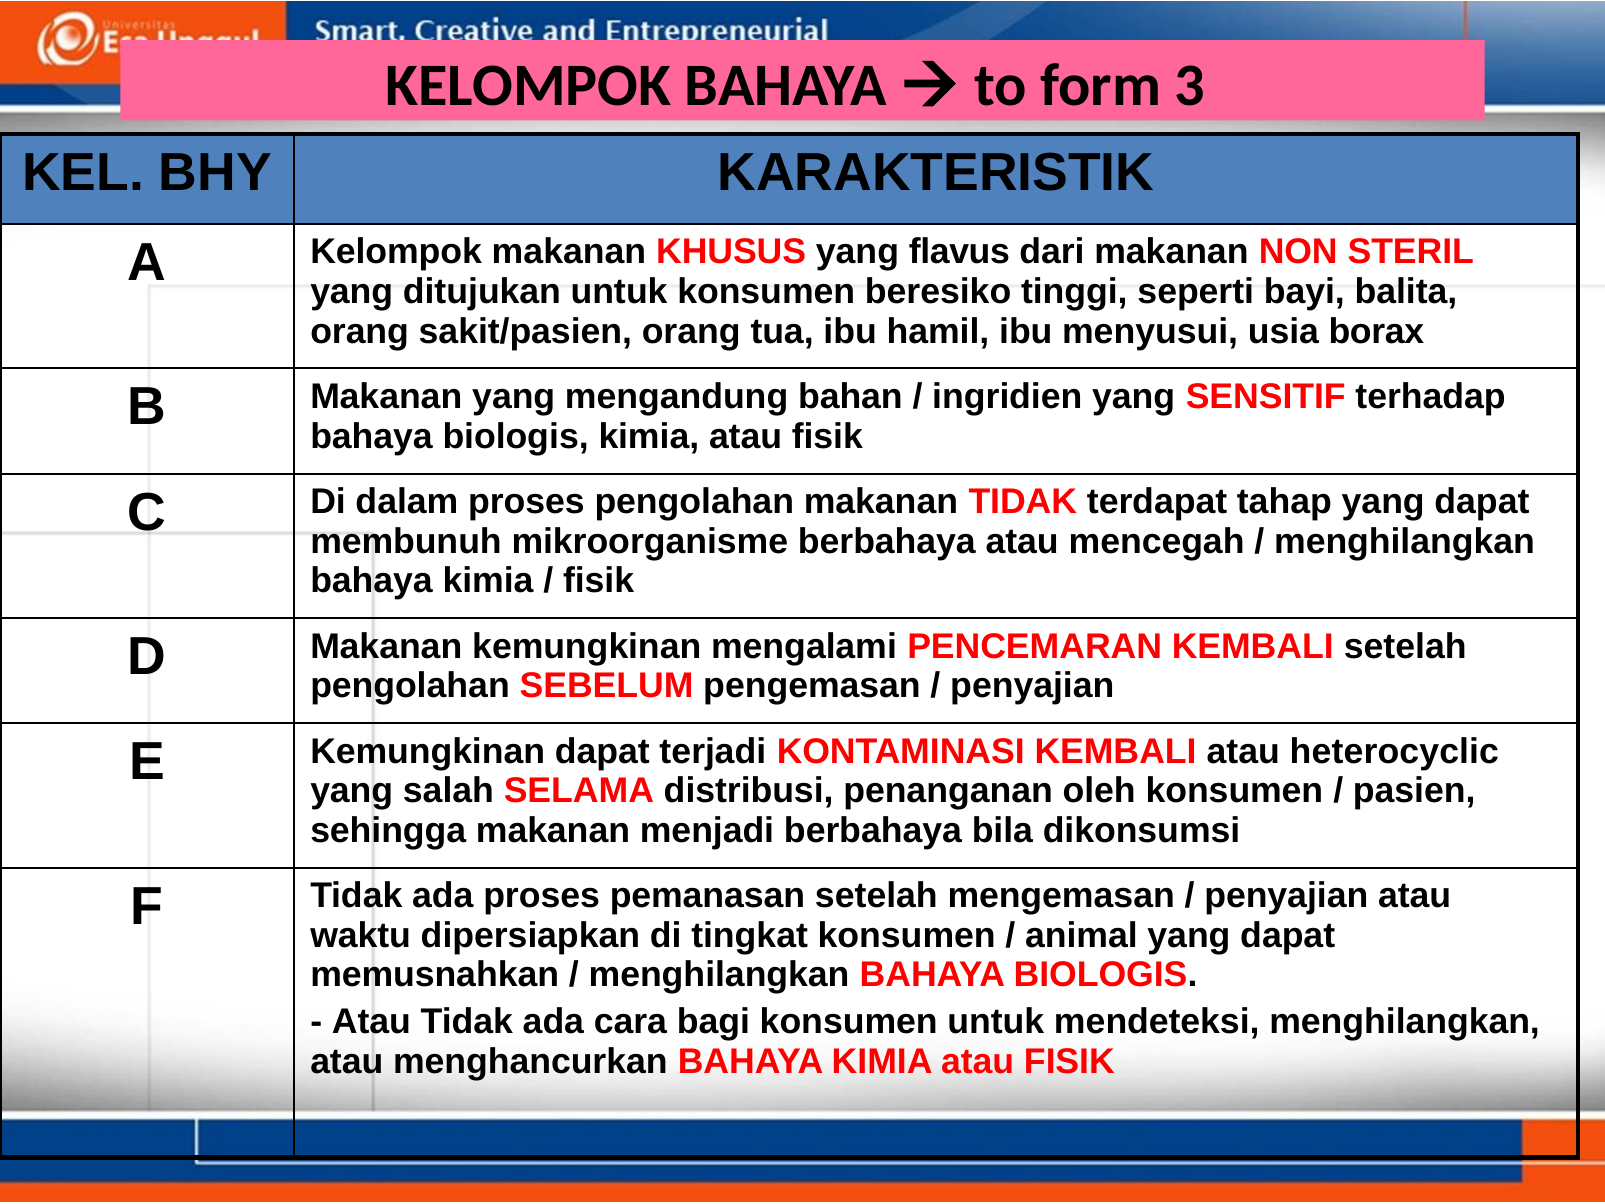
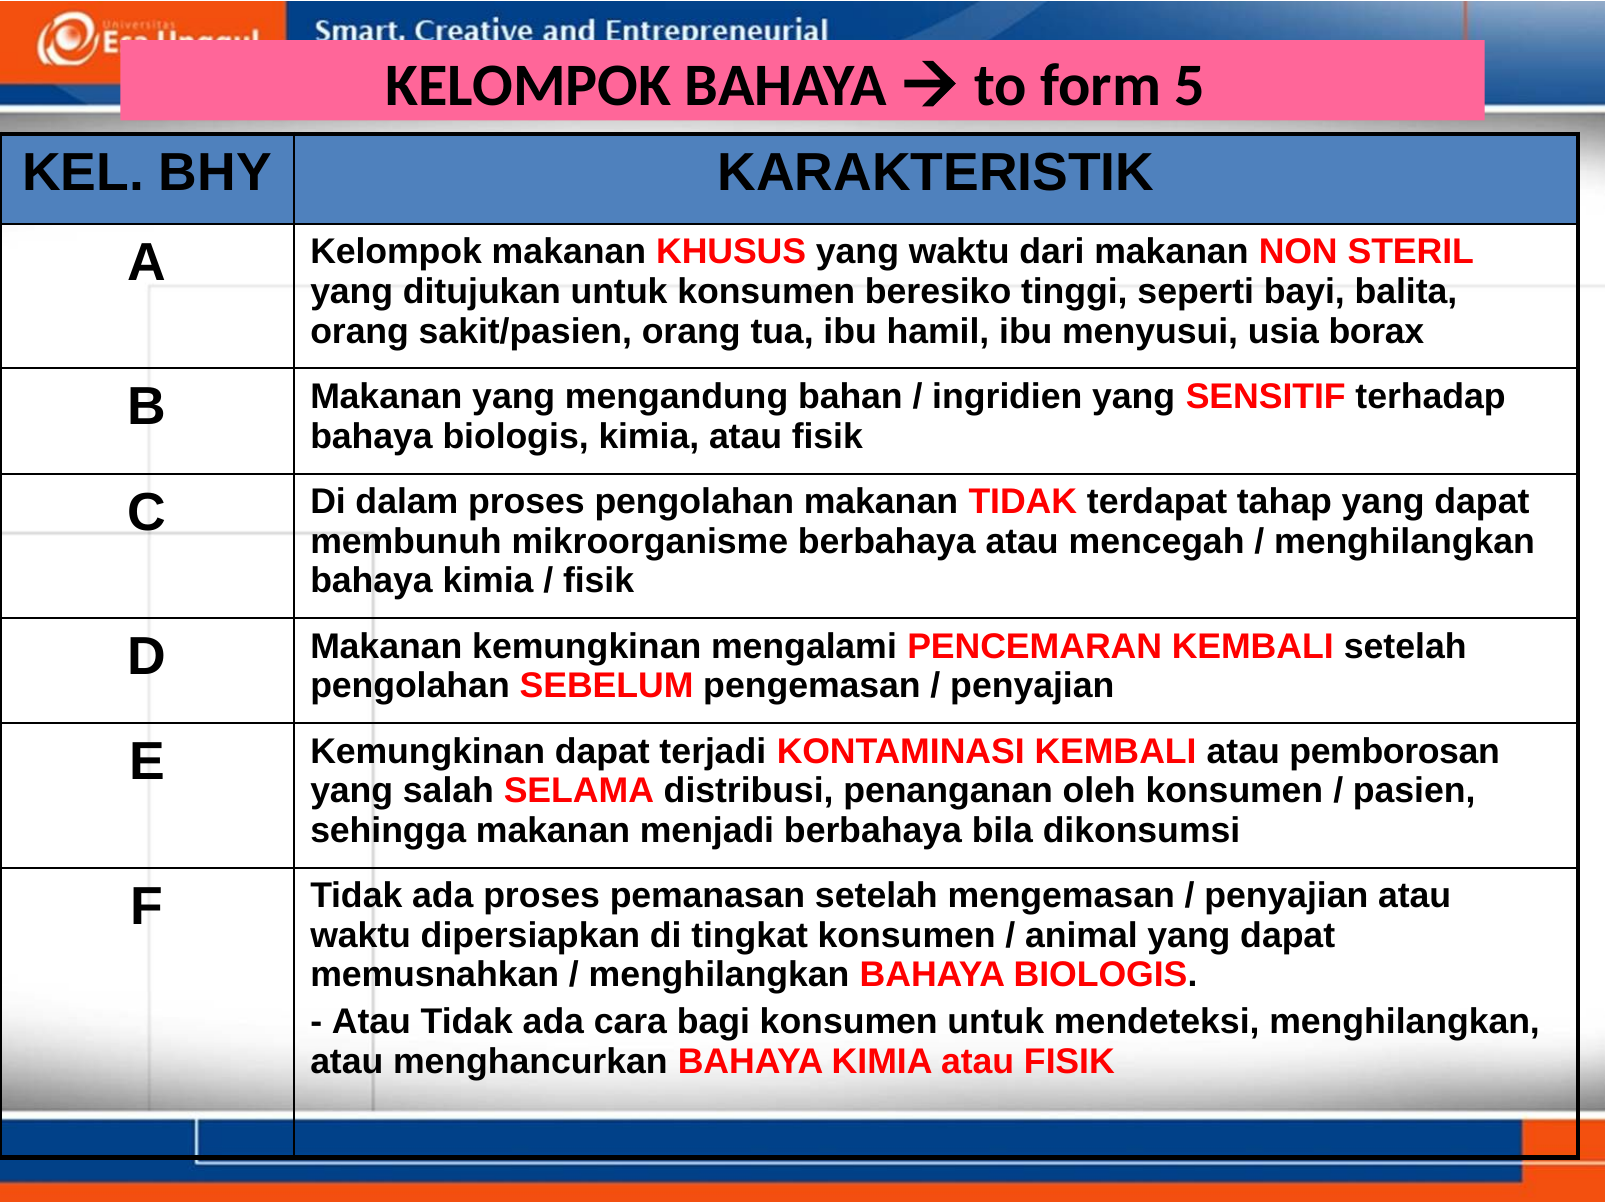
3: 3 -> 5 (1190, 85)
yang flavus: flavus -> waktu (959, 252)
heterocyclic: heterocyclic -> pemborosan (1395, 751)
